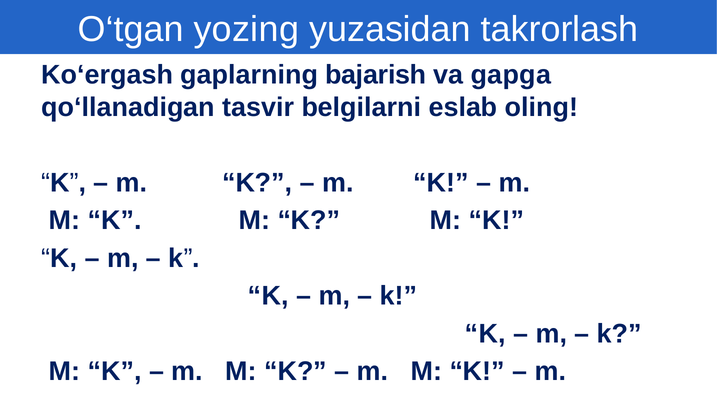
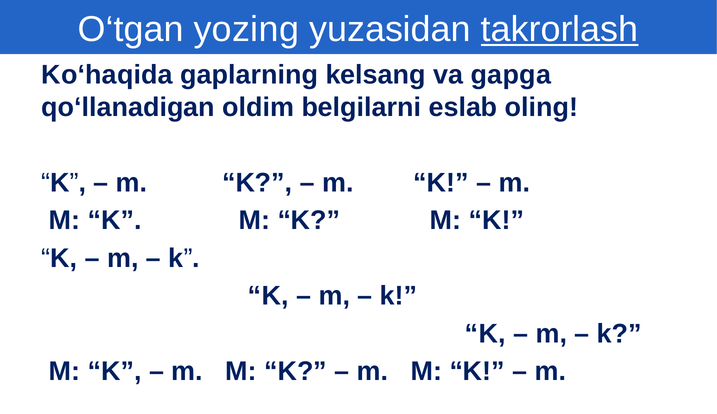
takrorlash underline: none -> present (560, 30)
Ko‘ergash: Ko‘ergash -> Ko‘haqida (107, 75)
bajarish: bajarish -> kelsang (376, 75)
tasvir: tasvir -> oldim (258, 107)
